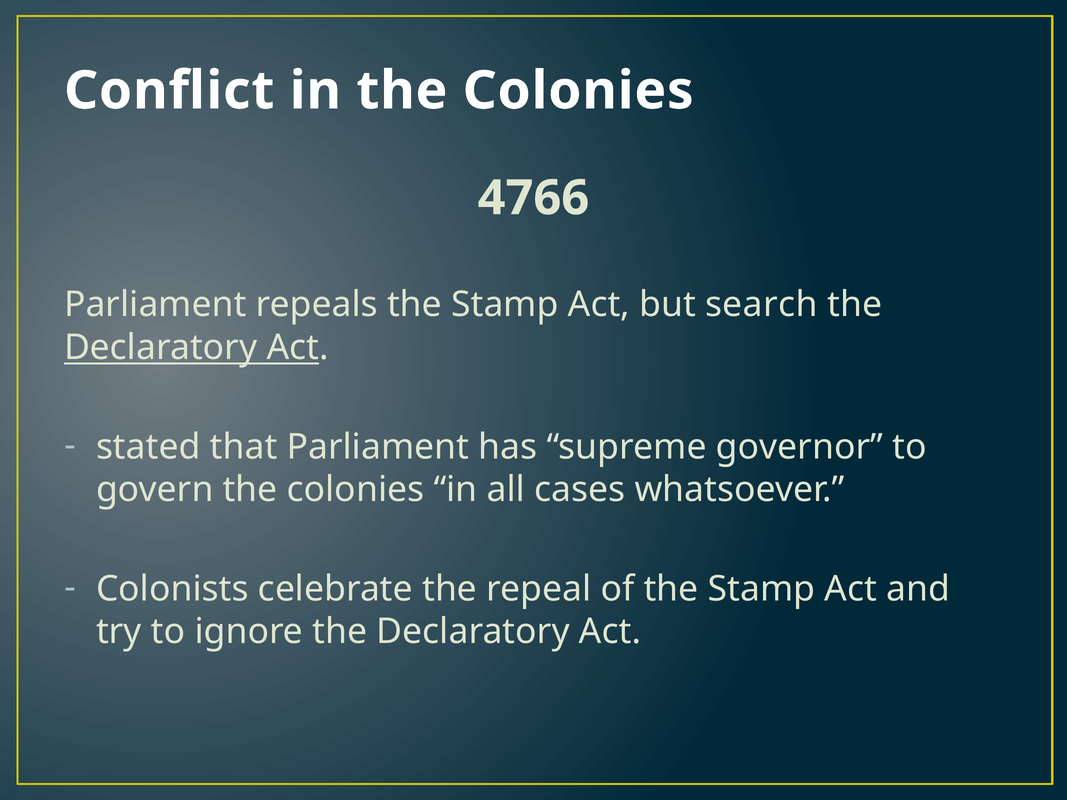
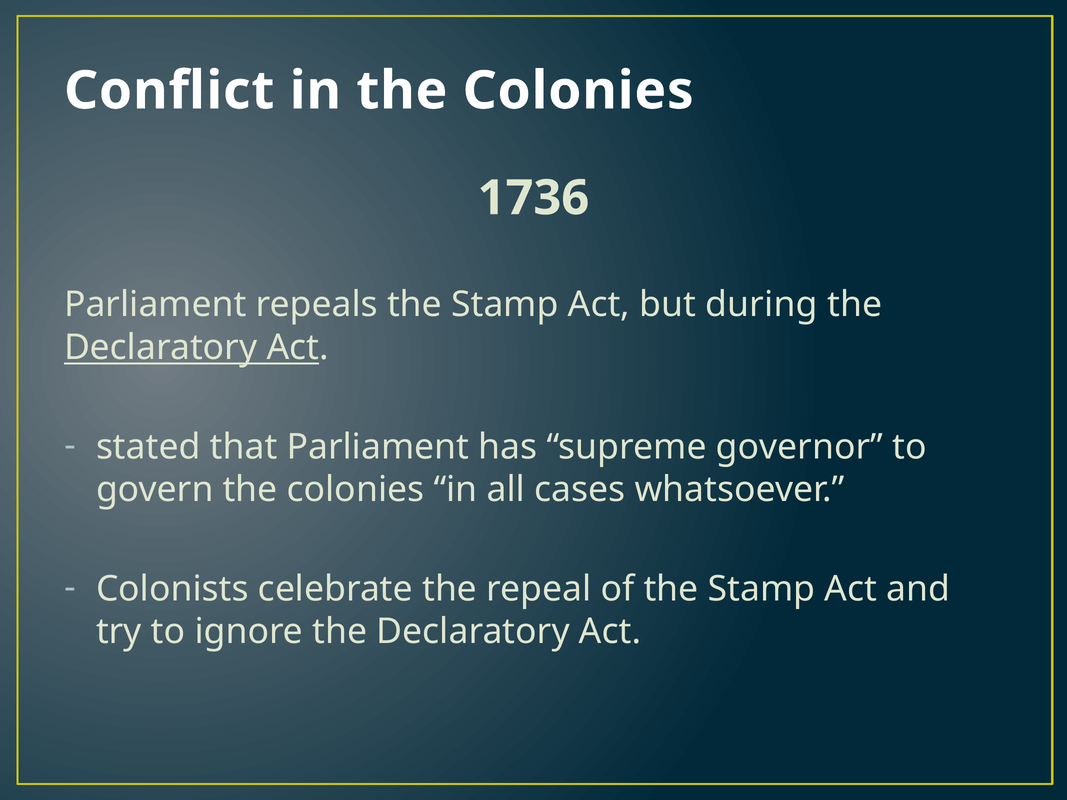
4766: 4766 -> 1736 (533, 198)
search: search -> during (761, 305)
